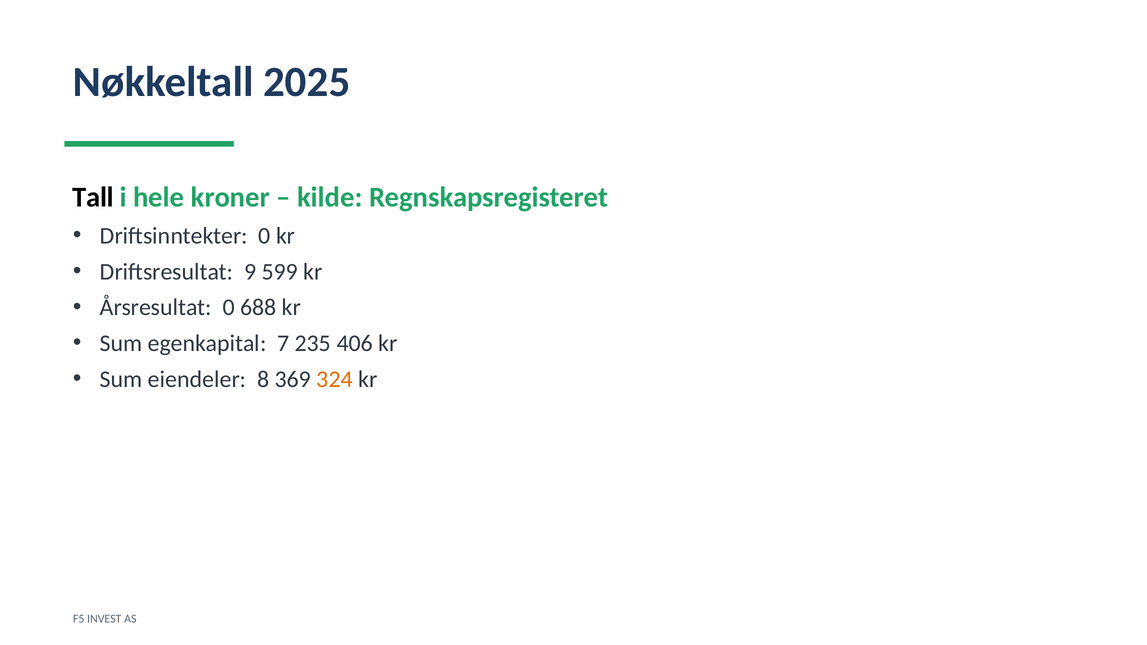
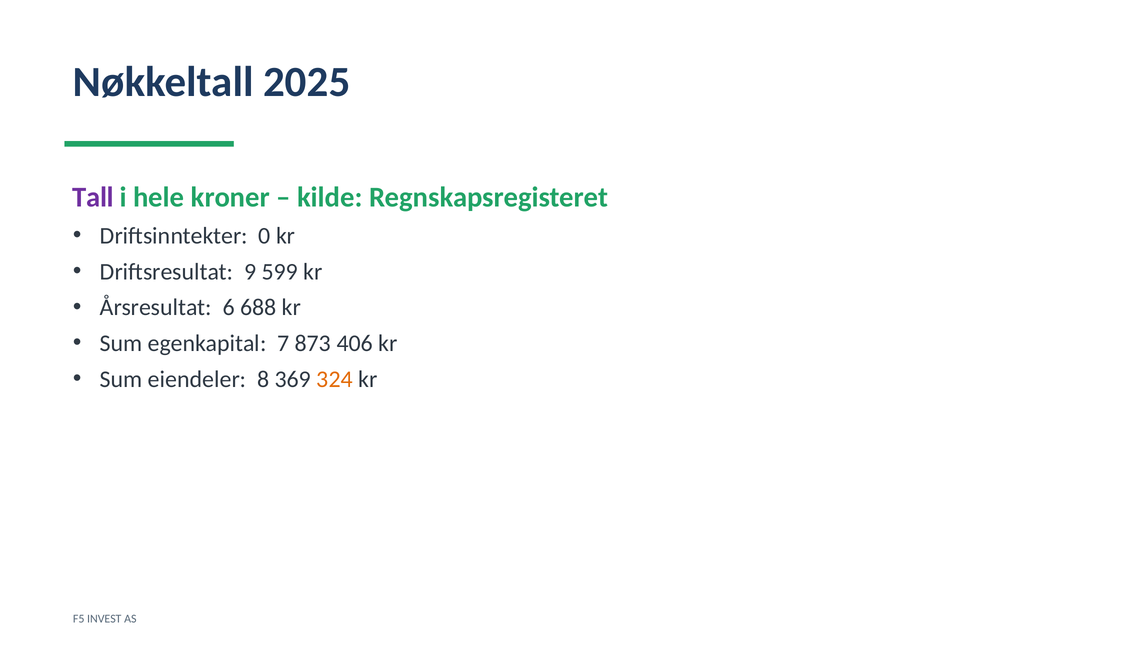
Tall colour: black -> purple (93, 197)
Årsresultat 0: 0 -> 6 (229, 308)
235: 235 -> 873 (313, 343)
